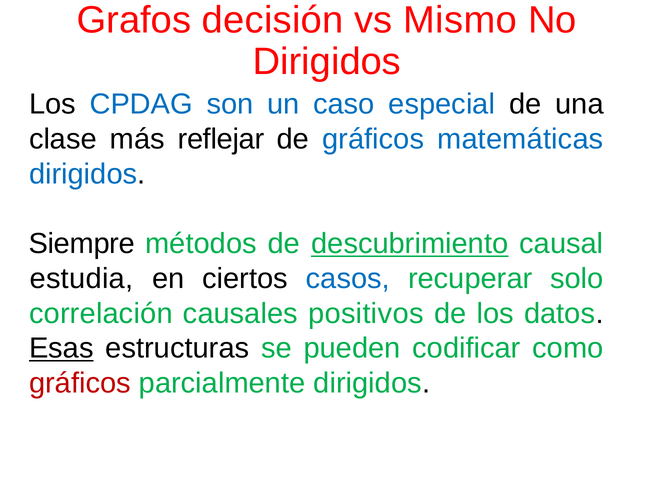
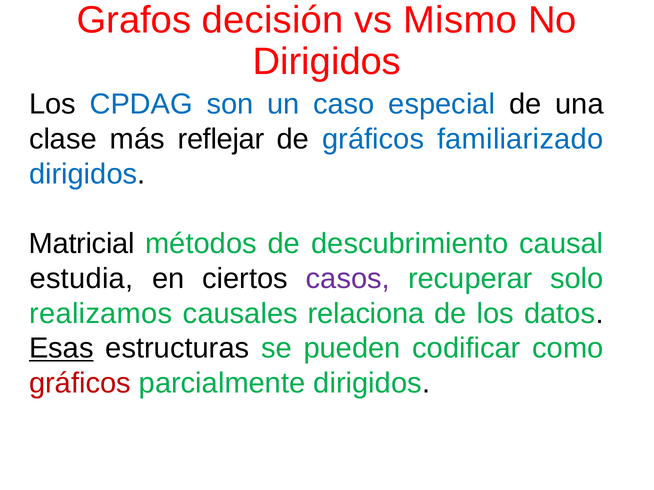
matemáticas: matemáticas -> familiarizado (520, 139)
Siempre: Siempre -> Matricial (82, 244)
descubrimiento underline: present -> none (410, 244)
casos colour: blue -> purple (348, 279)
correlación: correlación -> realizamos (101, 314)
positivos: positivos -> relaciona (366, 314)
